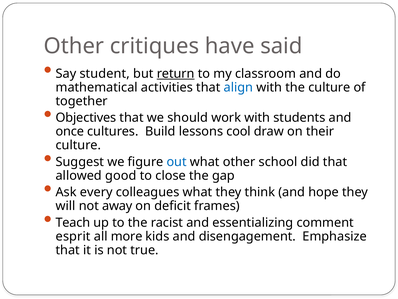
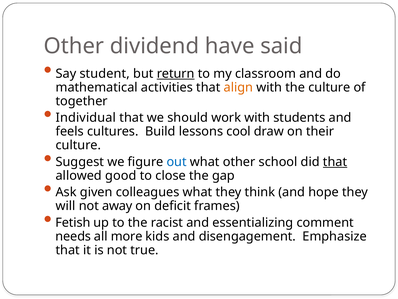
critiques: critiques -> dividend (154, 46)
align colour: blue -> orange (238, 87)
Objectives: Objectives -> Individual (86, 118)
once: once -> feels (70, 131)
that underline: none -> present (335, 162)
every: every -> given (96, 192)
Teach: Teach -> Fetish (73, 222)
esprit: esprit -> needs (73, 236)
